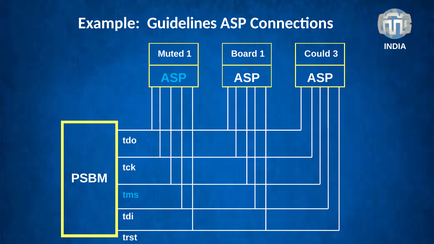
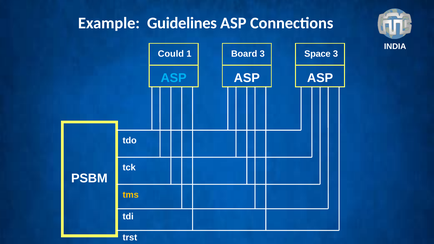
Muted: Muted -> Could (171, 54)
Board 1: 1 -> 3 (262, 54)
Could: Could -> Space (317, 54)
tms colour: light blue -> yellow (131, 195)
